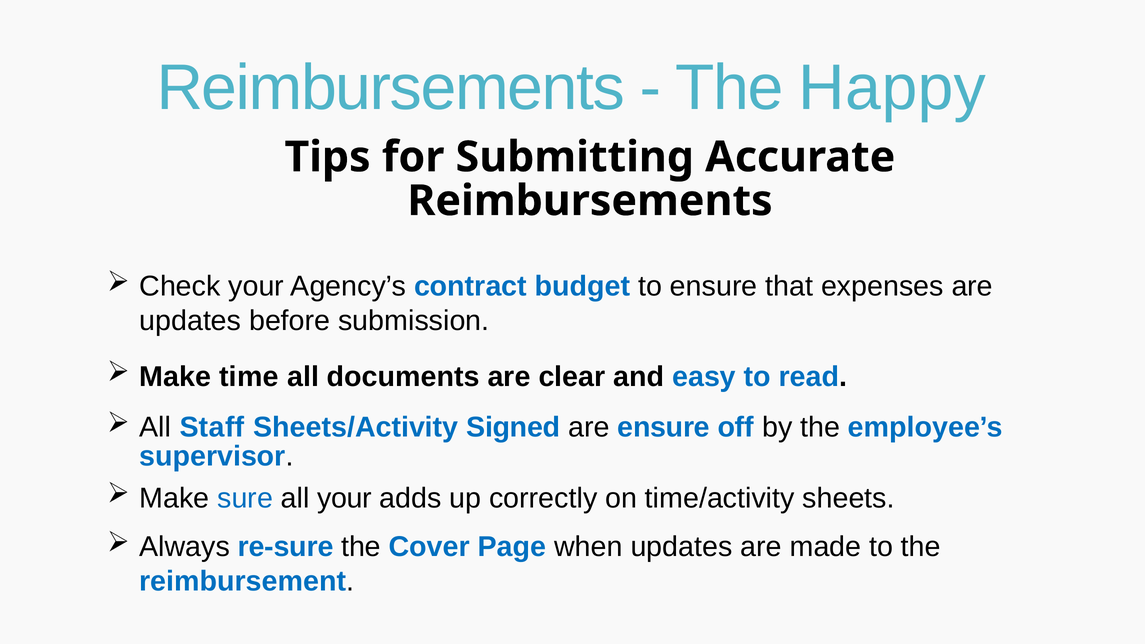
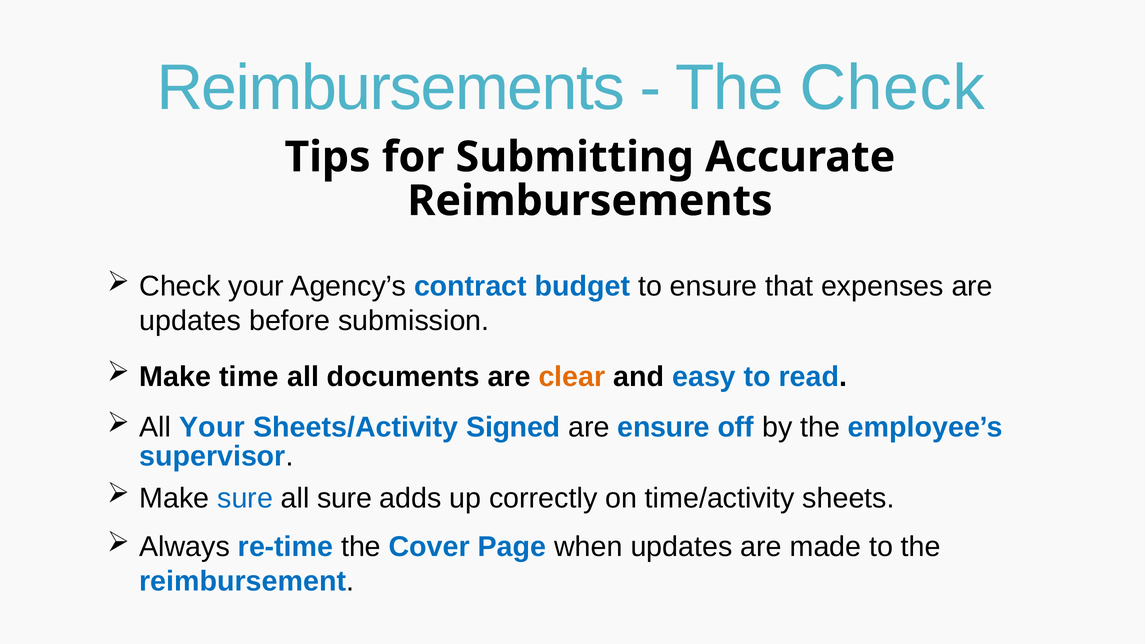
The Happy: Happy -> Check (892, 88)
clear colour: black -> orange (572, 377)
All Staff: Staff -> Your (212, 427)
all your: your -> sure (345, 498)
re-sure: re-sure -> re-time (286, 547)
